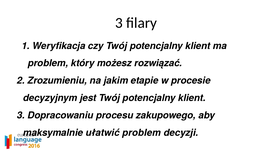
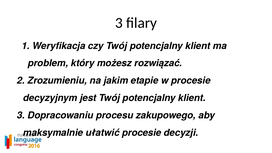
ułatwić problem: problem -> procesie (142, 133)
